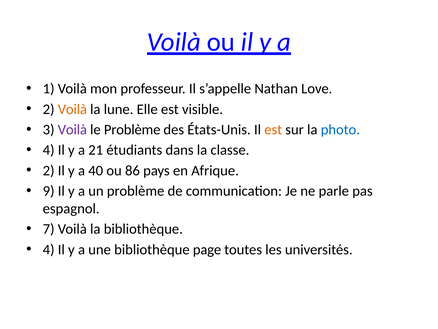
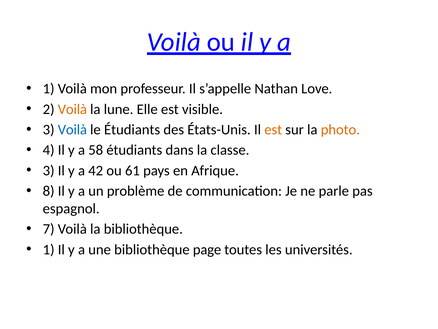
Voilà colour: purple -> blue (72, 129)
le Problème: Problème -> Étudiants (132, 129)
photo colour: blue -> orange (340, 129)
21: 21 -> 58 (96, 150)
2: 2 -> 3 (49, 170)
40: 40 -> 42 (96, 170)
86: 86 -> 61 (132, 170)
9: 9 -> 8 (49, 191)
4: 4 -> 1 (49, 249)
